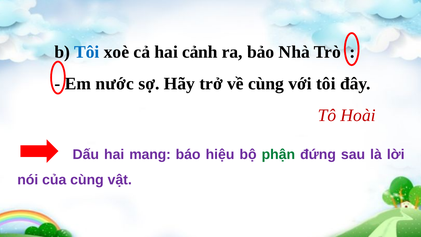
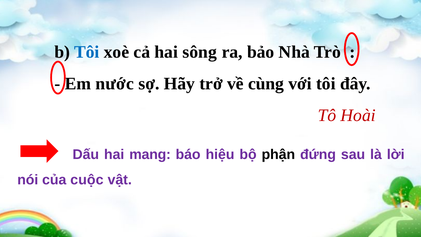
cảnh: cảnh -> sông (200, 52)
phận colour: green -> black (278, 154)
của cùng: cùng -> cuộc (87, 180)
